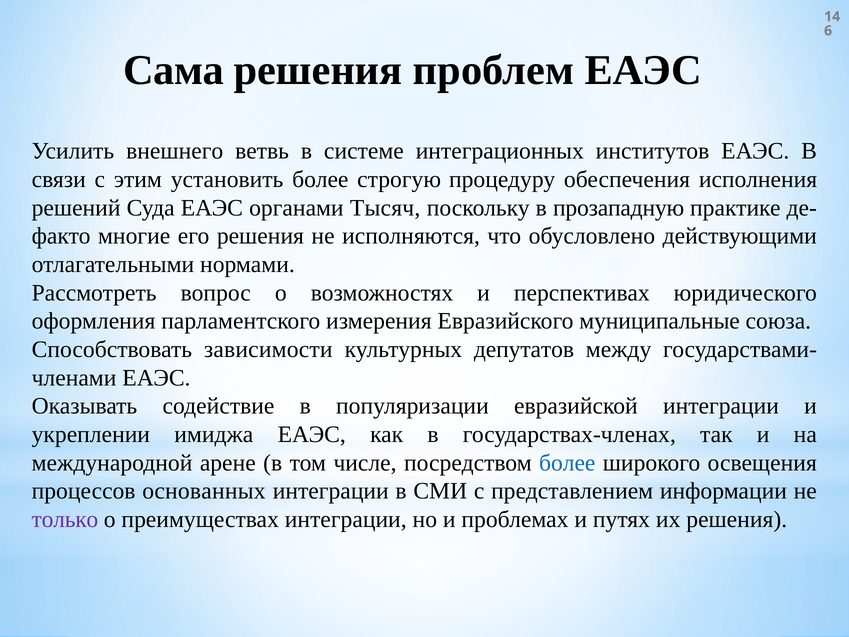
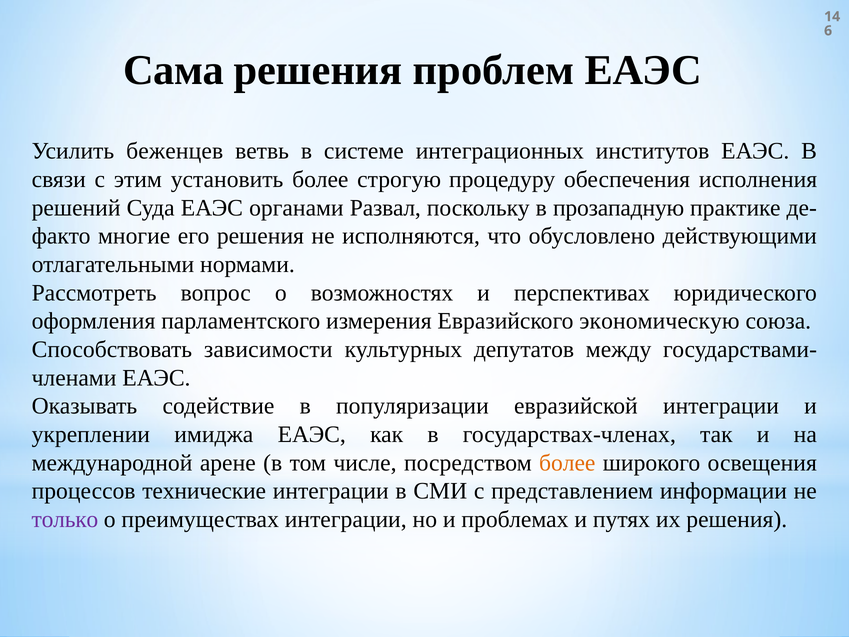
внешнего: внешнего -> беженцев (175, 151)
Тысяч: Тысяч -> Развал (385, 208)
муниципальные: муниципальные -> экономическую (659, 321)
более colour: blue -> orange (567, 463)
основанных: основанных -> технические (204, 491)
